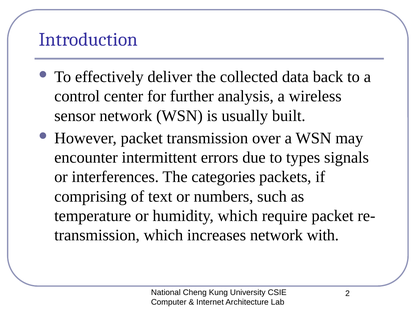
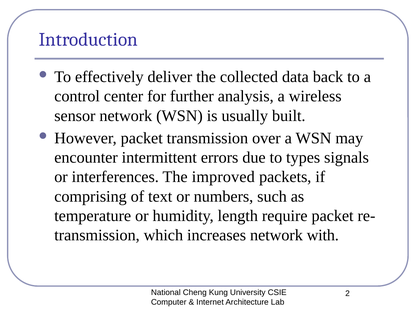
categories: categories -> improved (223, 177)
humidity which: which -> length (238, 216)
